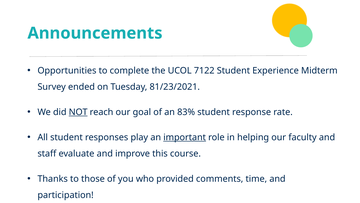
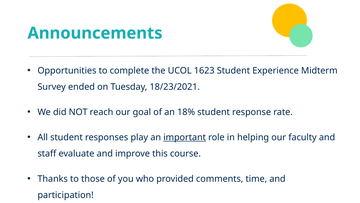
7122: 7122 -> 1623 (204, 70)
81/23/2021: 81/23/2021 -> 18/23/2021 (175, 87)
NOT underline: present -> none (78, 112)
83%: 83% -> 18% (186, 112)
